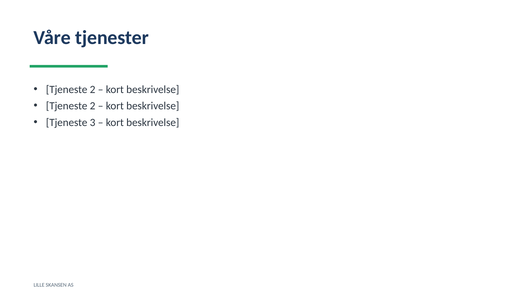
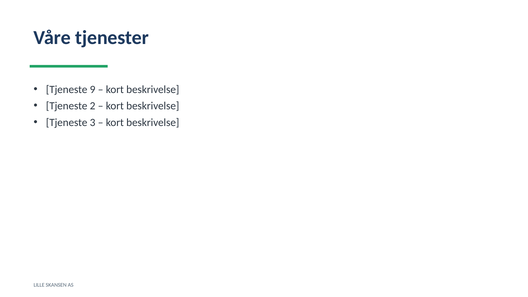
2: 2 -> 9 (93, 89)
